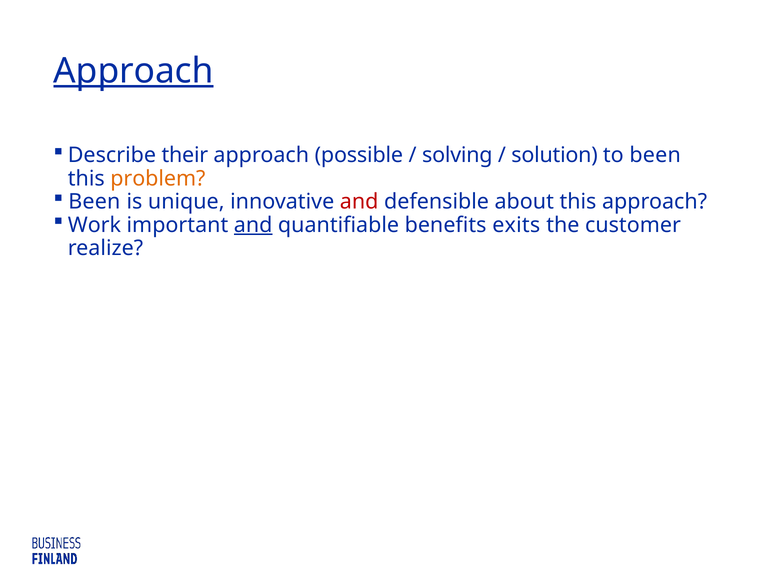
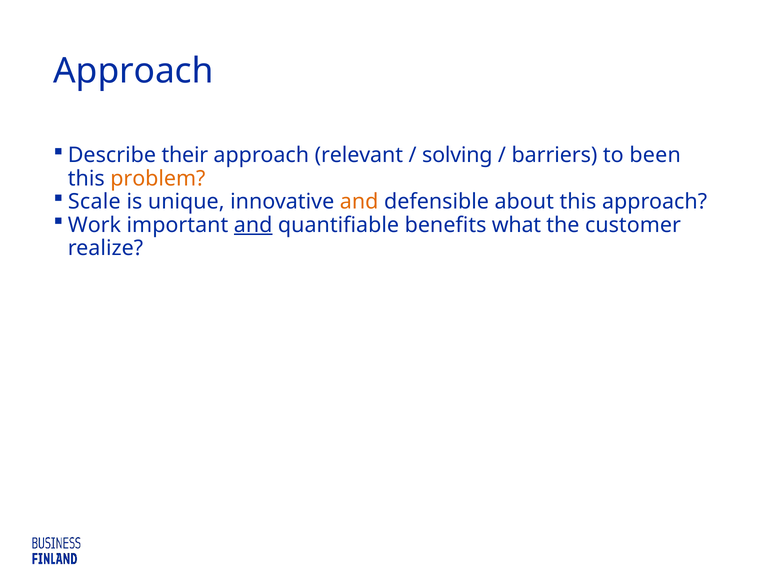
Approach underline: present -> none (134, 71)
possible: possible -> relevant (359, 155)
solution: solution -> barriers (554, 155)
Been: Been -> Scale (94, 202)
and colour: red -> orange (359, 202)
exits: exits -> what (516, 225)
